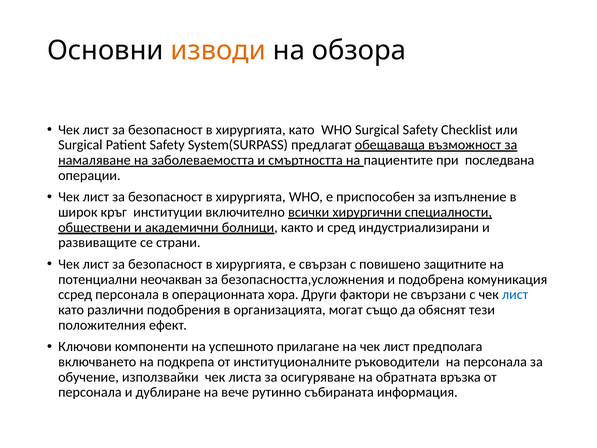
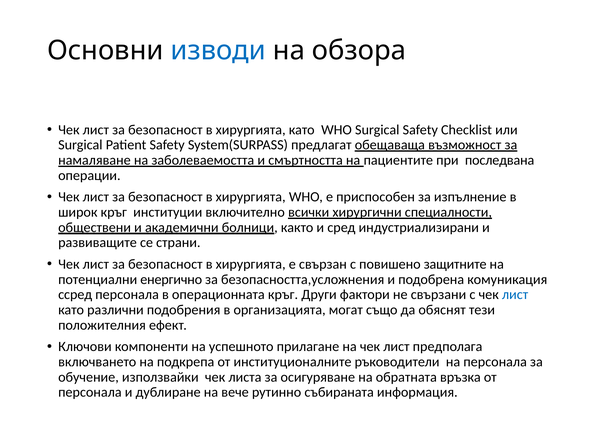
изводи colour: orange -> blue (218, 51)
неочакван: неочакван -> енергично (171, 279)
операционната хора: хора -> кръг (283, 294)
